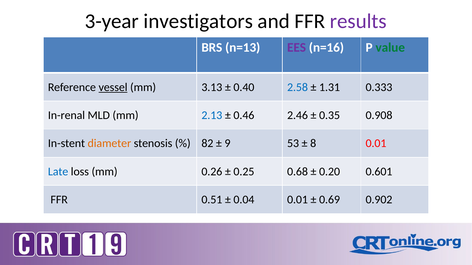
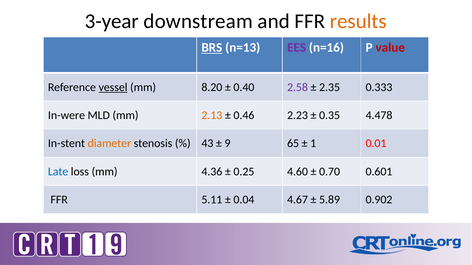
investigators: investigators -> downstream (198, 21)
results colour: purple -> orange (358, 21)
BRS underline: none -> present (212, 48)
value colour: green -> red (390, 48)
3.13: 3.13 -> 8.20 (212, 87)
2.58 colour: blue -> purple (297, 87)
1.31: 1.31 -> 2.35 (330, 87)
In-renal: In-renal -> In-were (66, 115)
2.13 colour: blue -> orange (212, 115)
2.46: 2.46 -> 2.23 (297, 115)
0.908: 0.908 -> 4.478 (379, 115)
82: 82 -> 43 (207, 144)
53: 53 -> 65 (293, 144)
8: 8 -> 1 (313, 144)
0.26: 0.26 -> 4.36 (212, 172)
0.68: 0.68 -> 4.60 (297, 172)
0.20: 0.20 -> 0.70 (330, 172)
0.51: 0.51 -> 5.11 (212, 200)
0.04 0.01: 0.01 -> 4.67 (297, 200)
0.69: 0.69 -> 5.89 (330, 200)
